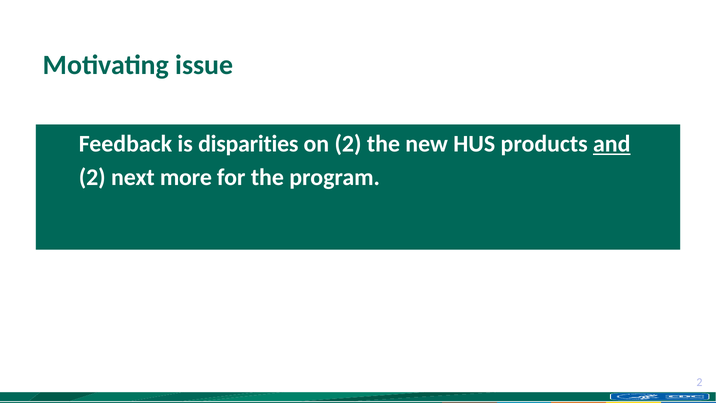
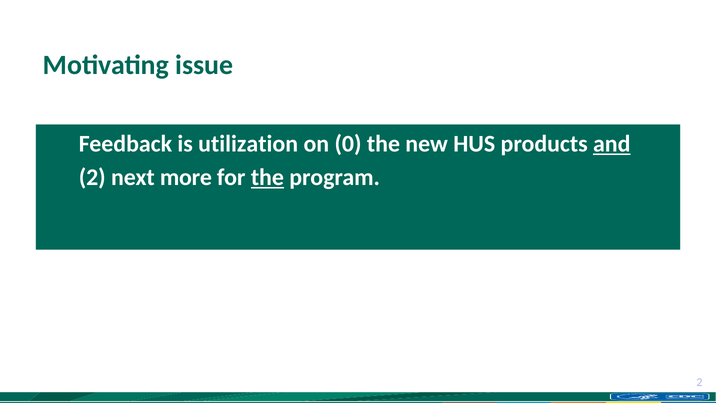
disparities: disparities -> utilization (248, 144)
on 2: 2 -> 0 (348, 144)
the underline: none -> present (267, 177)
